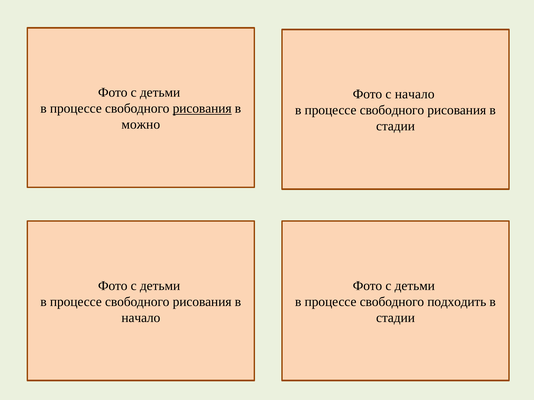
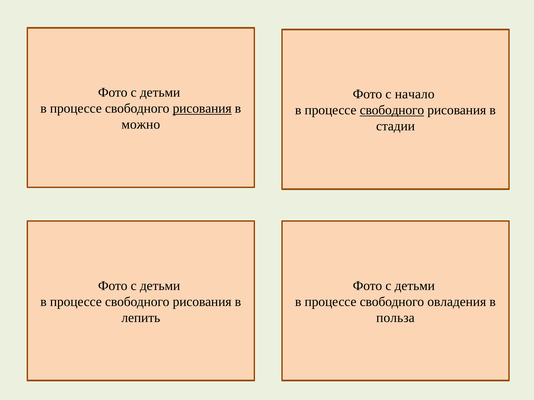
свободного underline: none -> present (392, 110)
подходить: подходить -> овладения (457, 302)
начало: начало -> лепить (141, 318)
стадии: стадии -> польза (395, 318)
